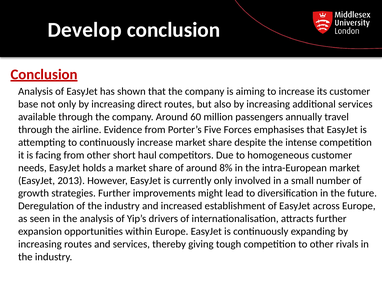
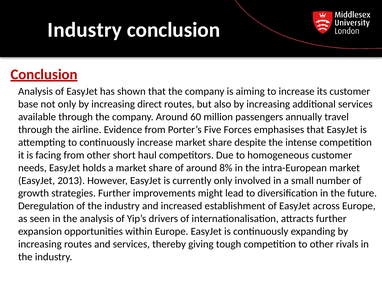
Develop: Develop -> Industry (85, 30)
